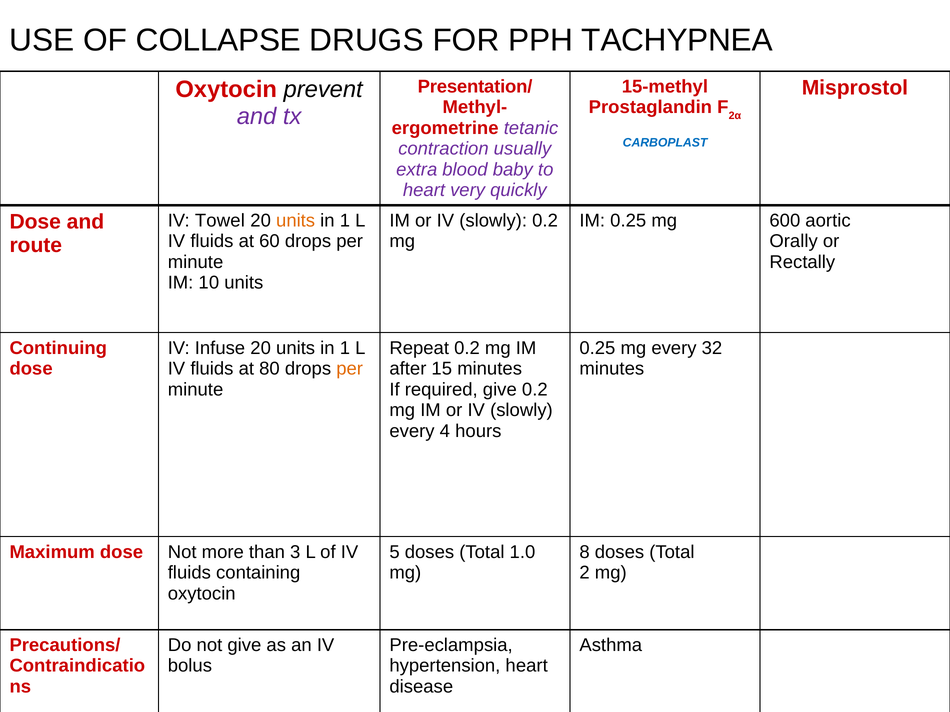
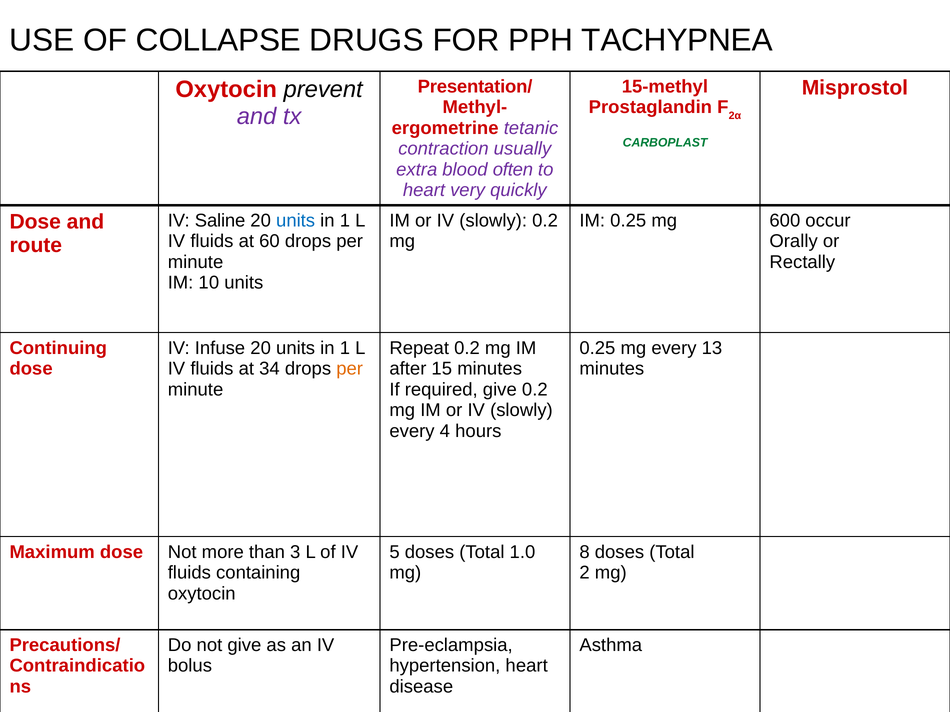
CARBOPLAST colour: blue -> green (665, 143)
baby: baby -> often (513, 170)
Towel: Towel -> Saline (220, 221)
units colour: orange -> blue (296, 221)
aortic: aortic -> occur (828, 221)
32: 32 -> 13 (712, 348)
80: 80 -> 34 (269, 369)
